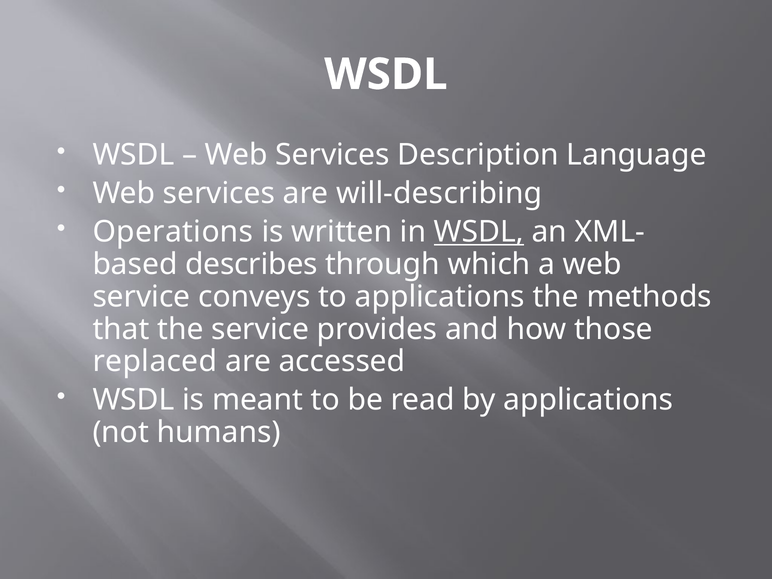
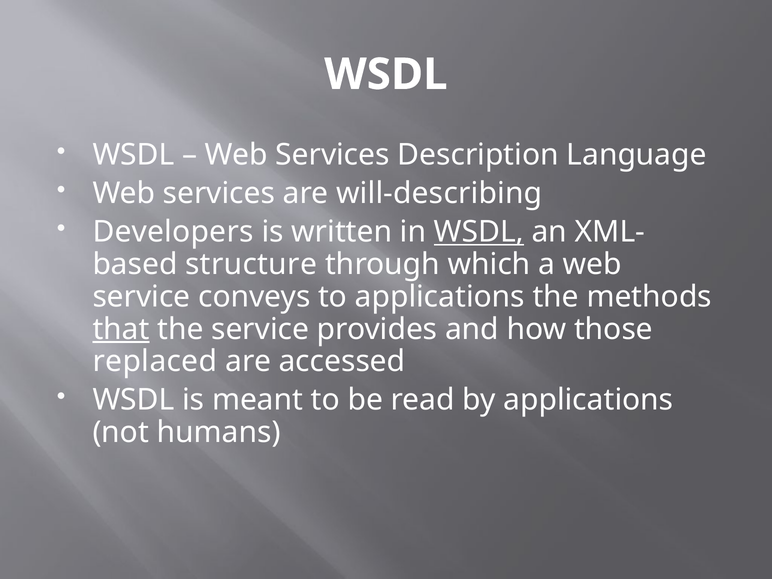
Operations: Operations -> Developers (173, 232)
describes: describes -> structure (251, 264)
that underline: none -> present (121, 329)
